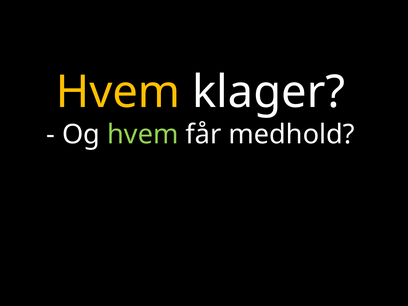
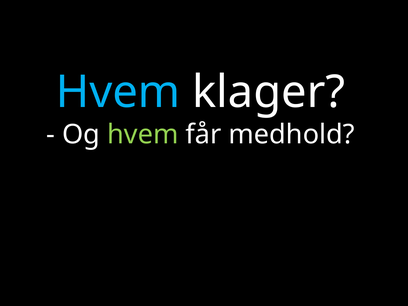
Hvem colour: yellow -> light blue (118, 92)
